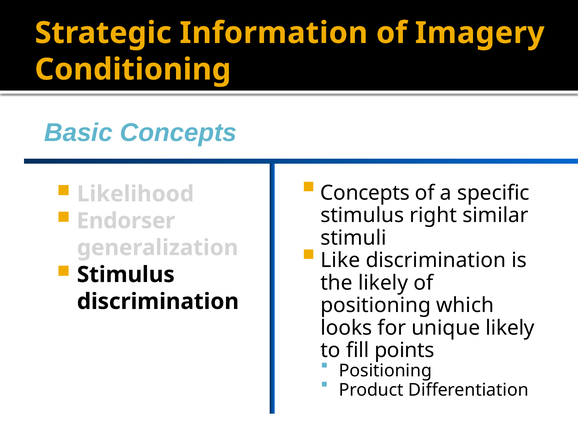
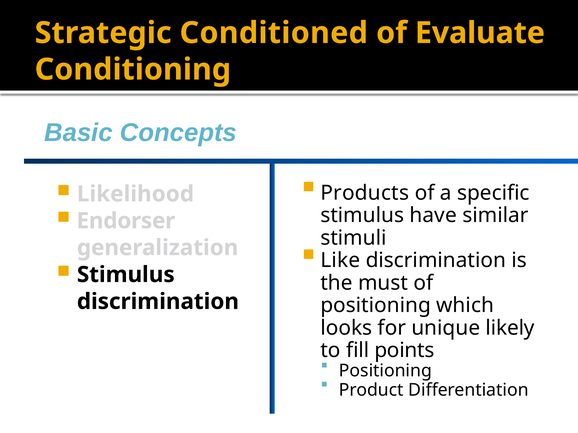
Information: Information -> Conditioned (274, 33)
Imagery: Imagery -> Evaluate (480, 33)
Concepts: Concepts -> Products (365, 193)
right: right -> have (433, 216)
the likely: likely -> must (383, 283)
